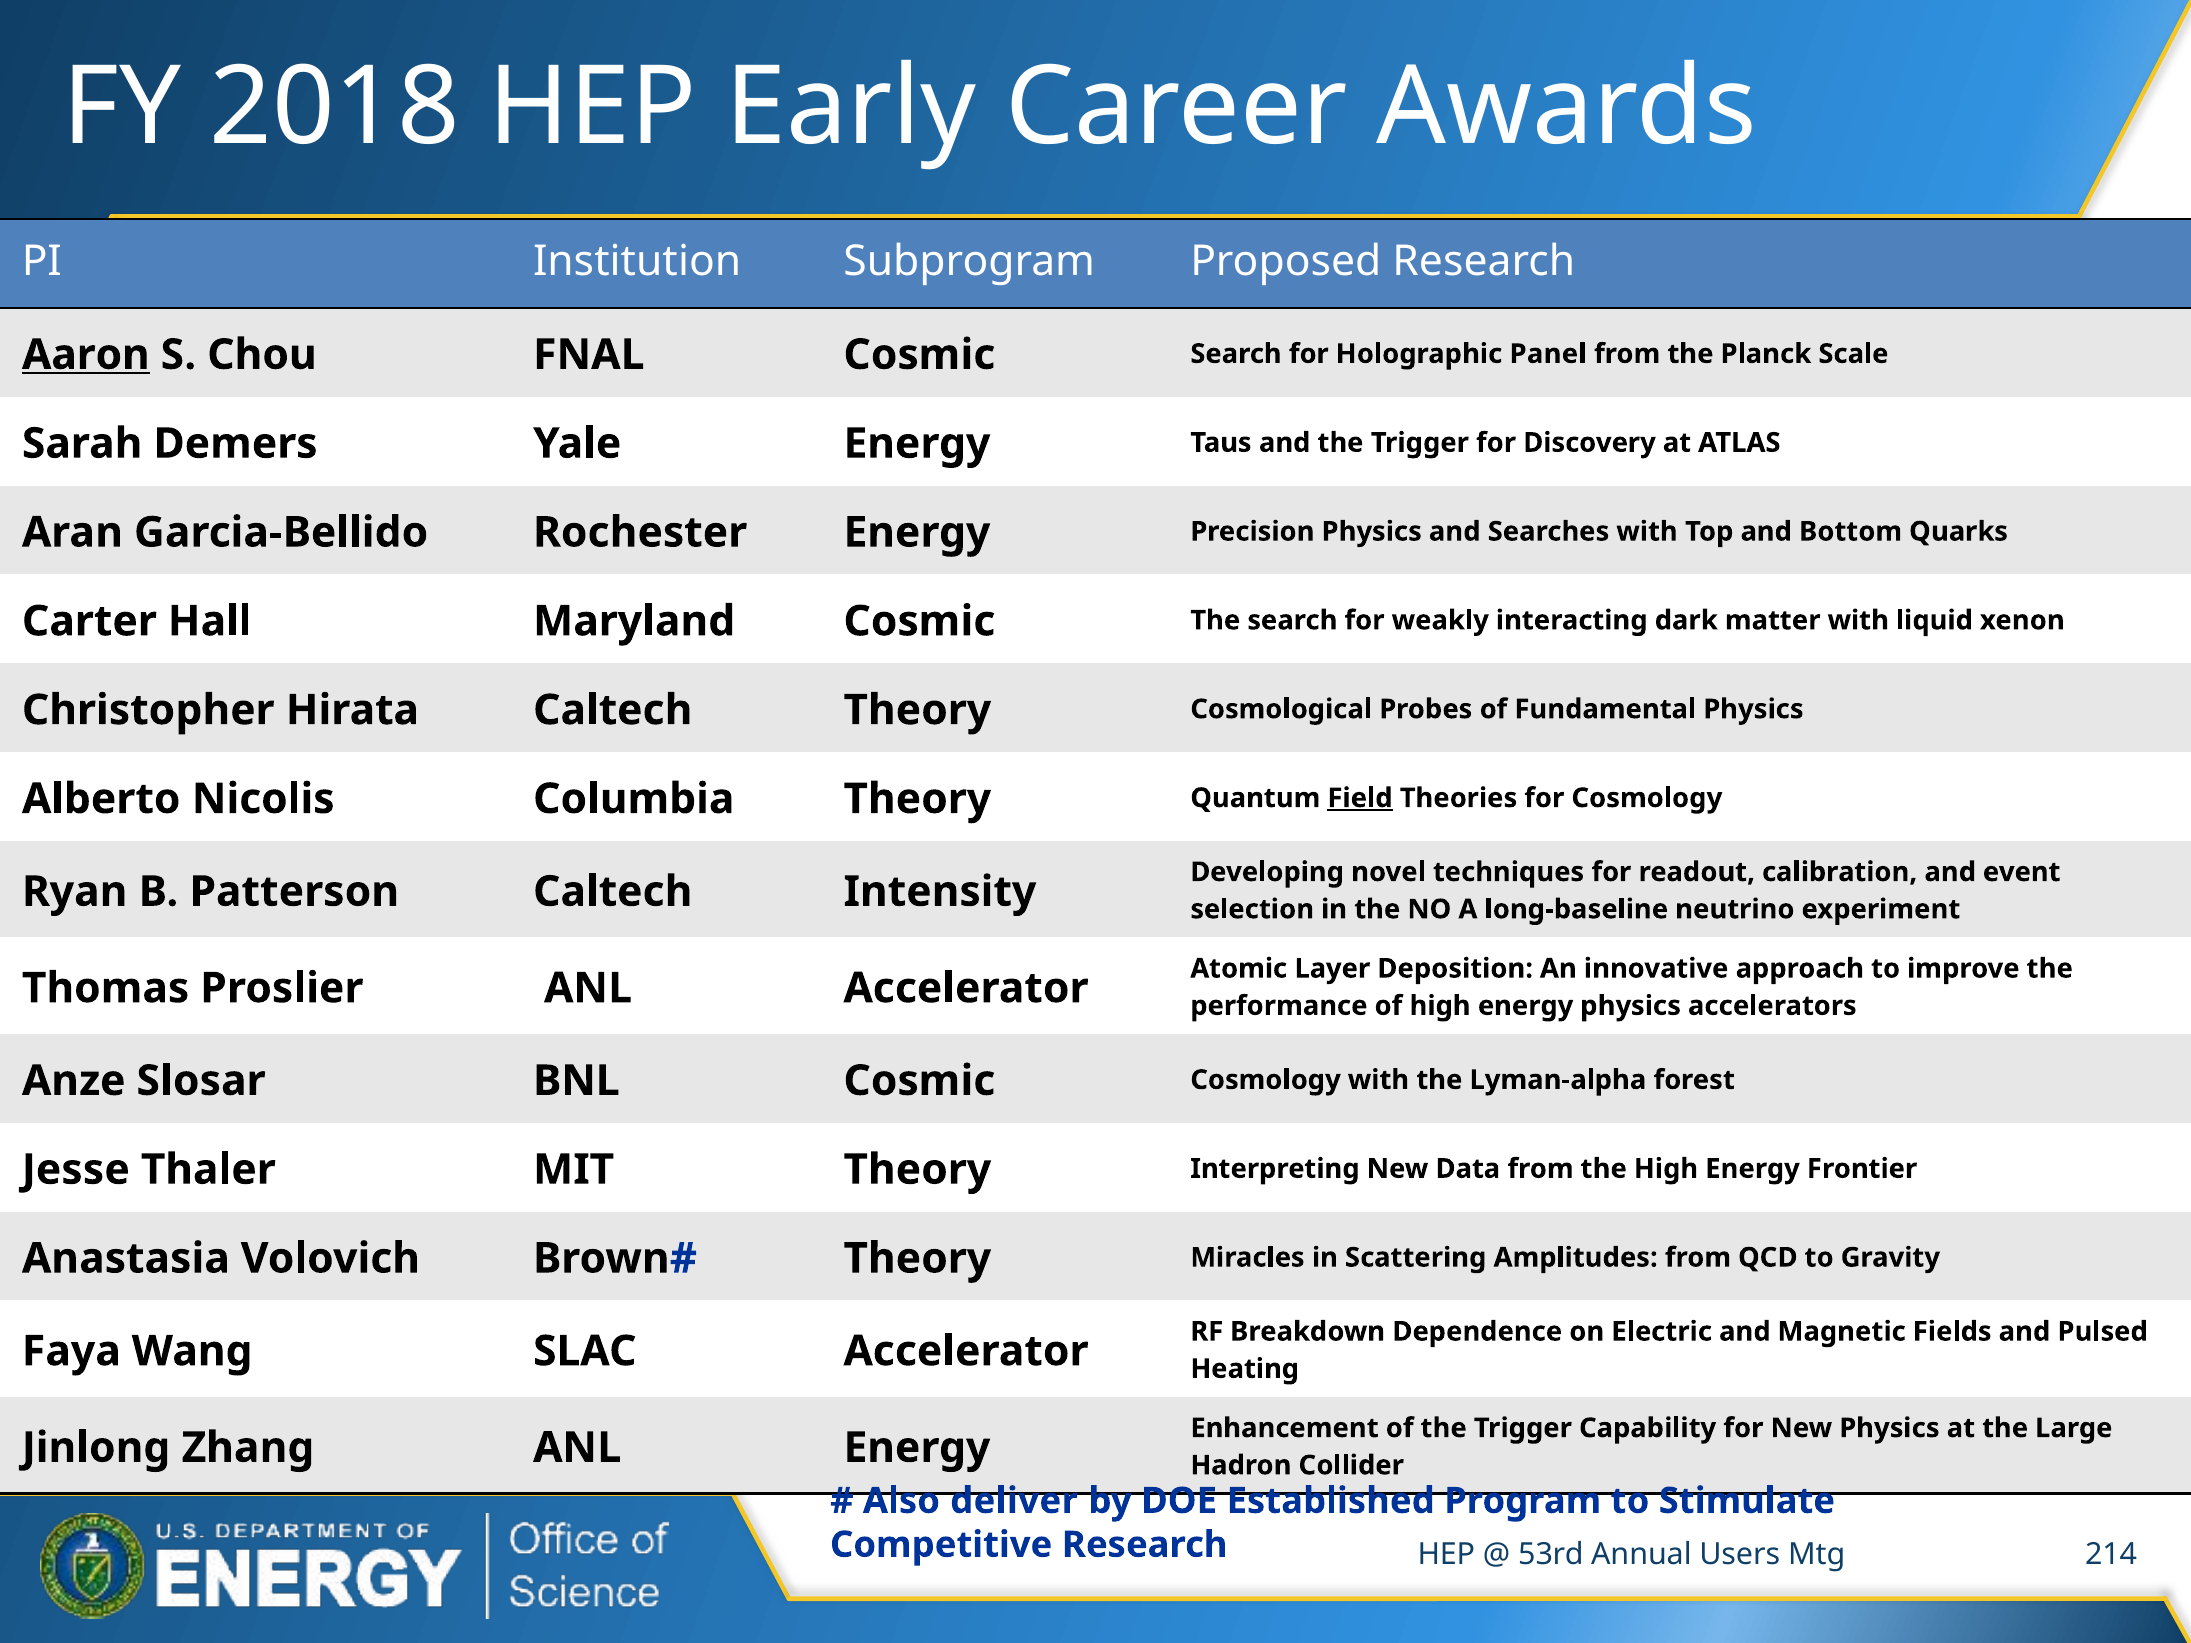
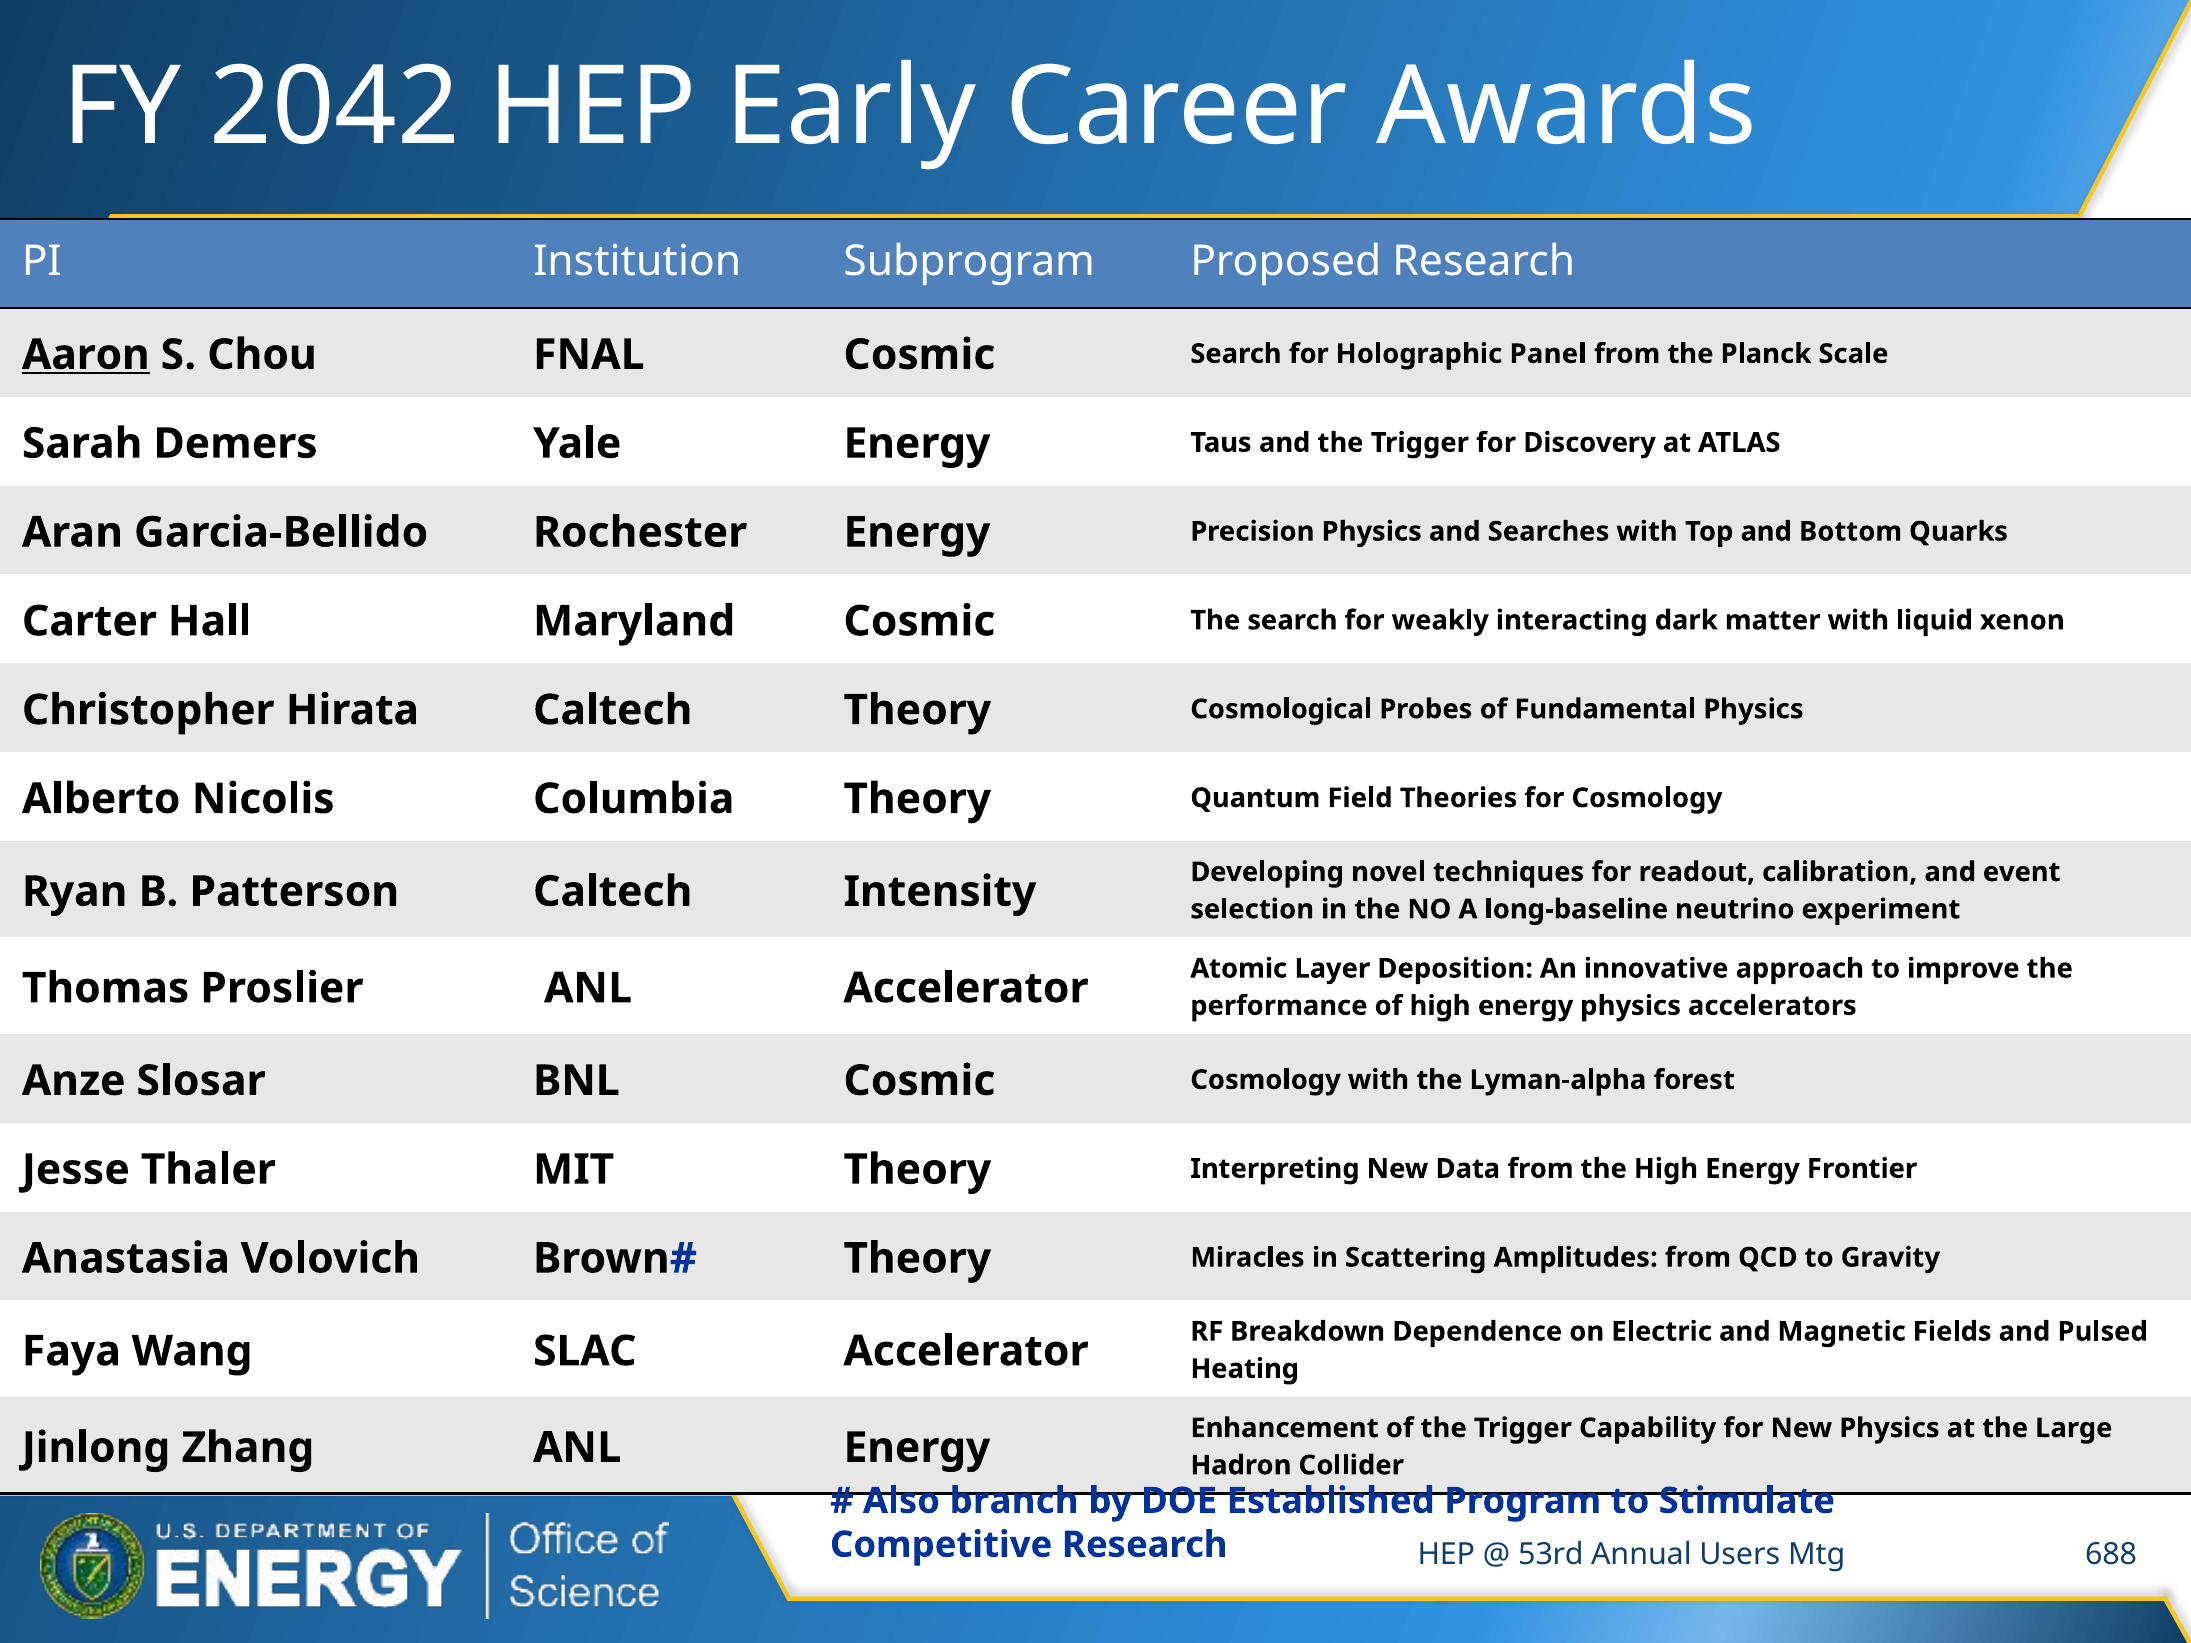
2018: 2018 -> 2042 (335, 107)
Field underline: present -> none (1360, 798)
deliver: deliver -> branch (1014, 1501)
214: 214 -> 688 (2111, 1555)
